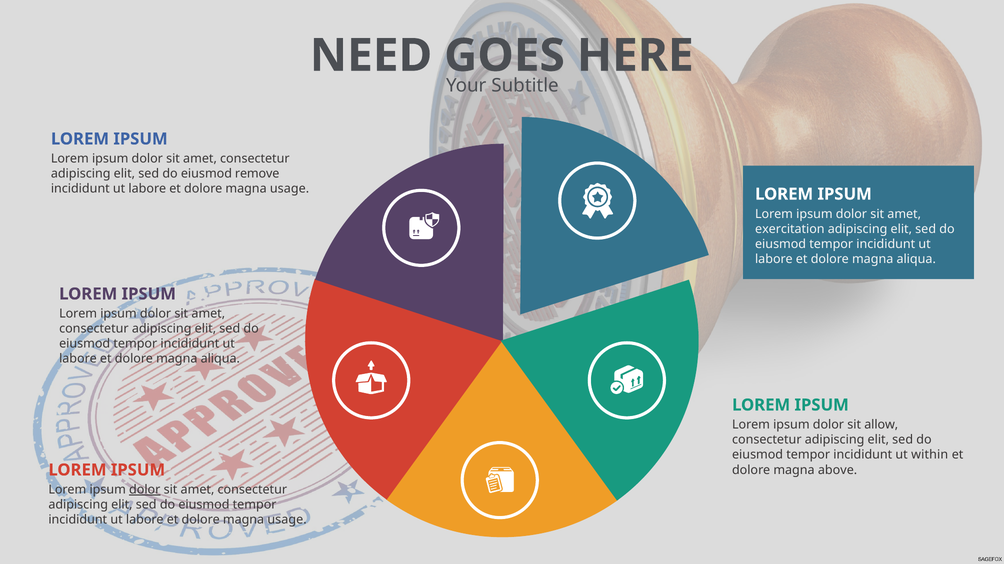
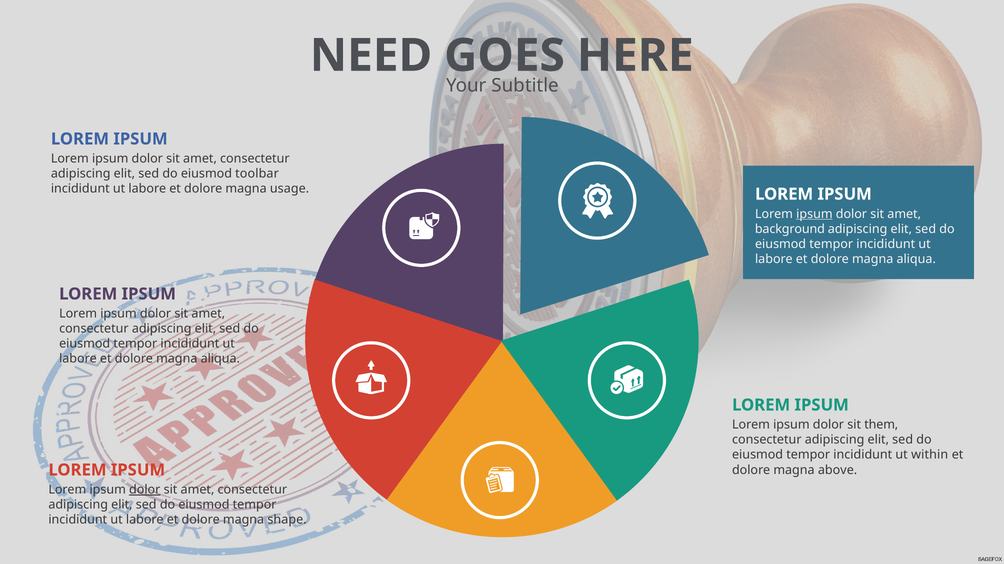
remove: remove -> toolbar (257, 174)
ipsum underline: none -> present (814, 214)
exercitation: exercitation -> background (790, 229)
allow: allow -> them (881, 425)
usage: usage -> shape (287, 520)
